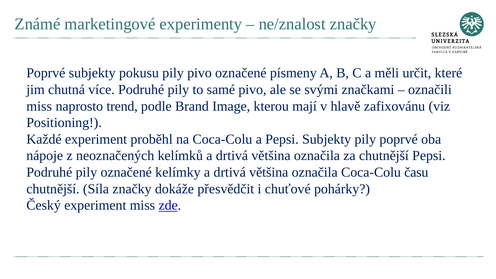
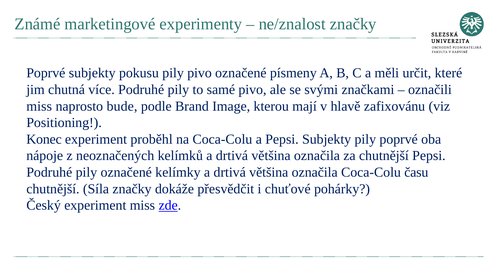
trend: trend -> bude (122, 106)
Každé: Každé -> Konec (44, 139)
